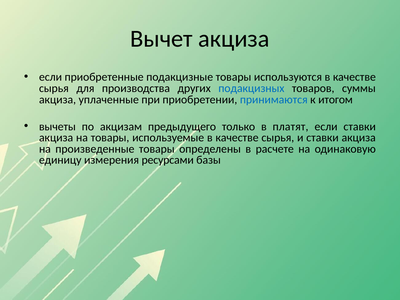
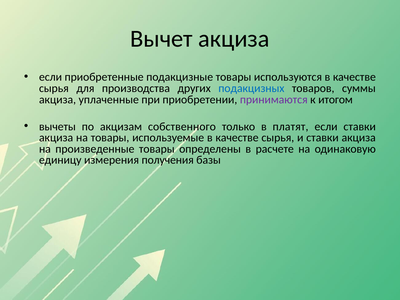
принимаются colour: blue -> purple (274, 100)
предыдущего: предыдущего -> собственного (182, 127)
ресурсами: ресурсами -> получения (168, 160)
